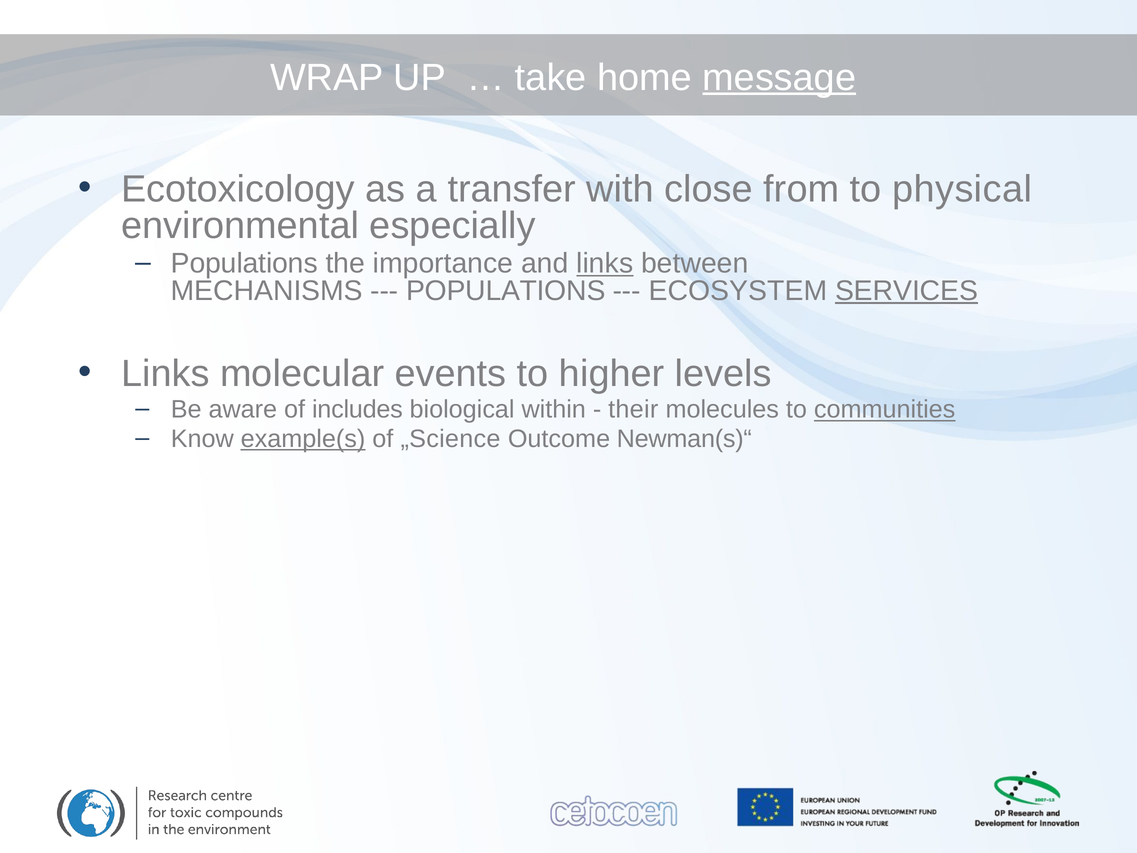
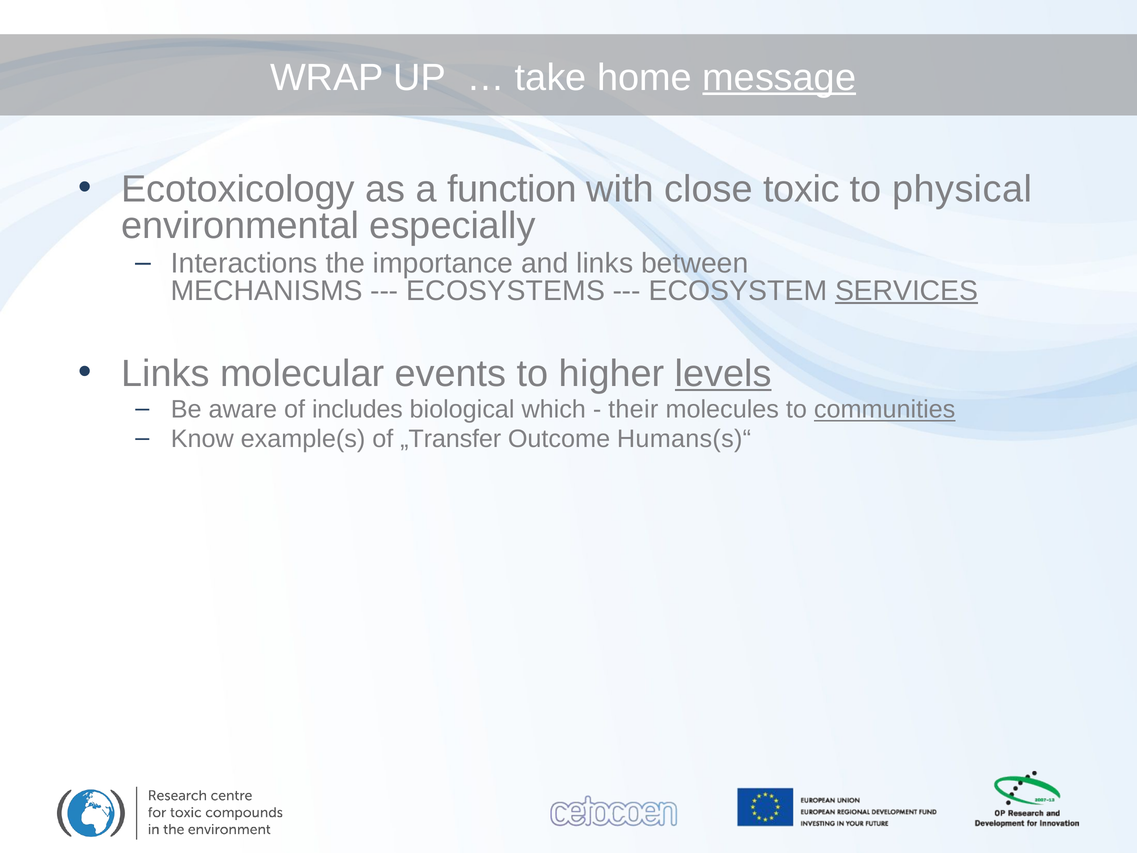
transfer: transfer -> function (512, 189)
from: from -> toxic (802, 189)
Populations: Populations -> Interactions (244, 263)
links underline: present -> none (605, 263)
POPULATIONS: POPULATIONS -> ECOSYSTEMS (506, 291)
levels underline: none -> present (723, 374)
within: within -> which (554, 410)
example(s underline: present -> none (303, 439)
„Science: „Science -> „Transfer (451, 439)
Newman(s)“: Newman(s)“ -> Humans(s)“ (684, 439)
